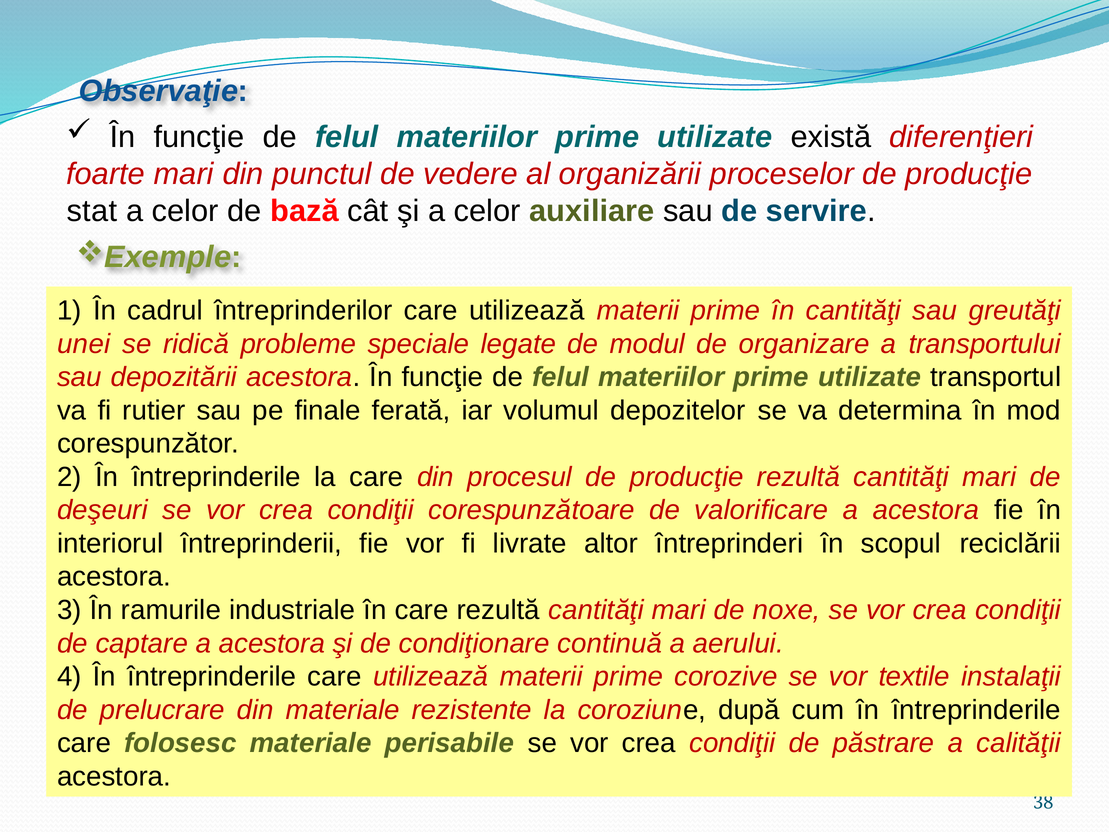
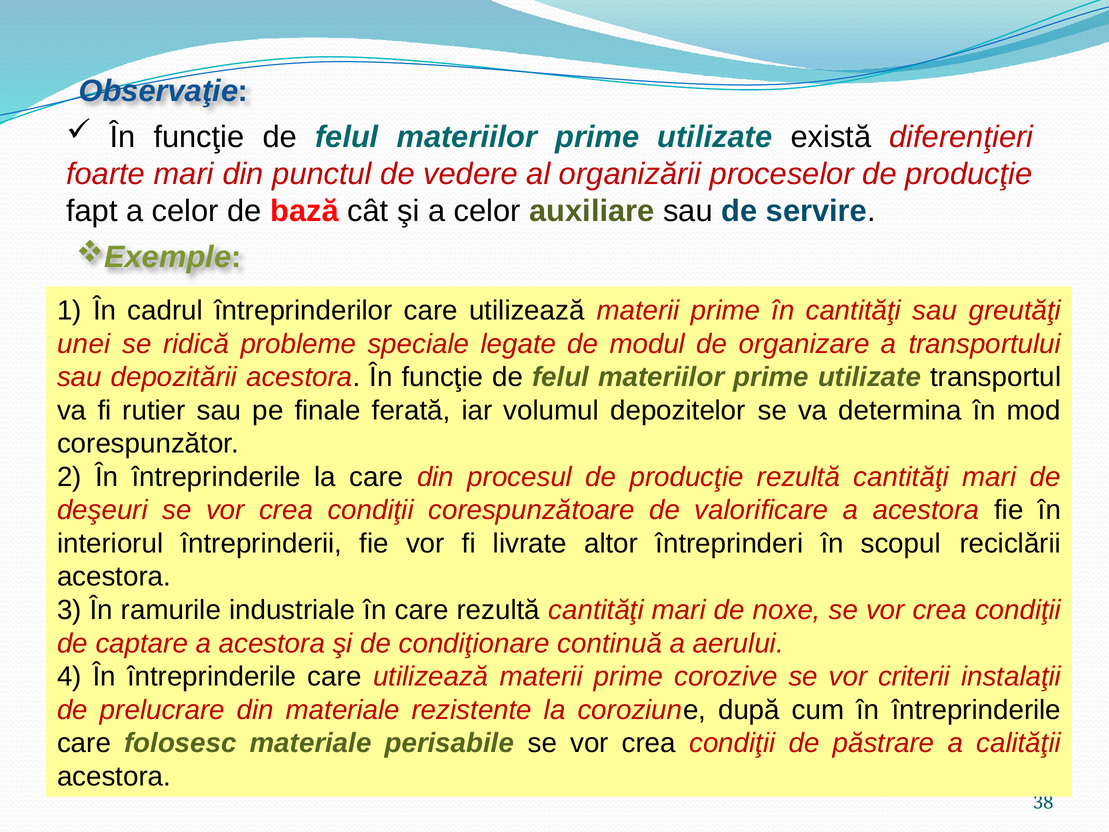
stat: stat -> fapt (92, 211)
textile: textile -> criterii (914, 676)
